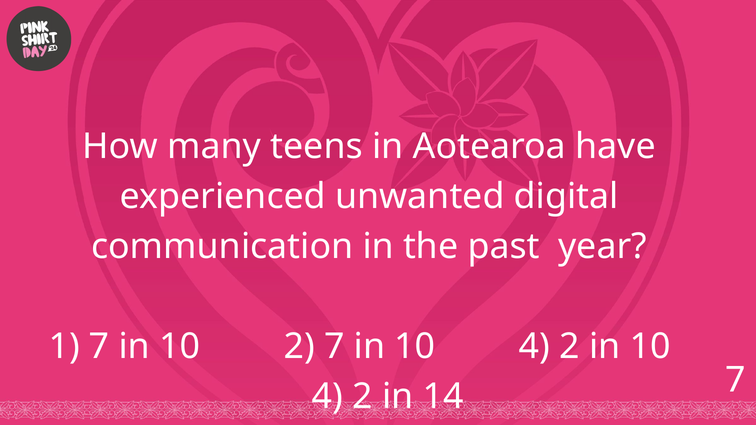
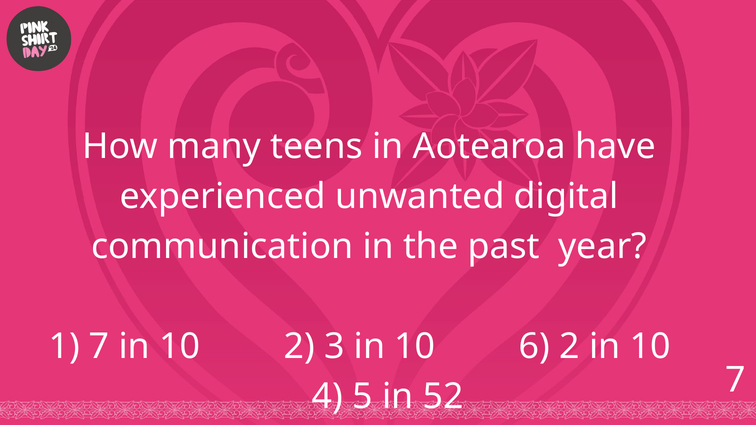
2 7: 7 -> 3 (334, 347)
4: 4 -> 6 (534, 347)
2: 2 -> 5 (363, 397)
14: 14 -> 52 (443, 397)
